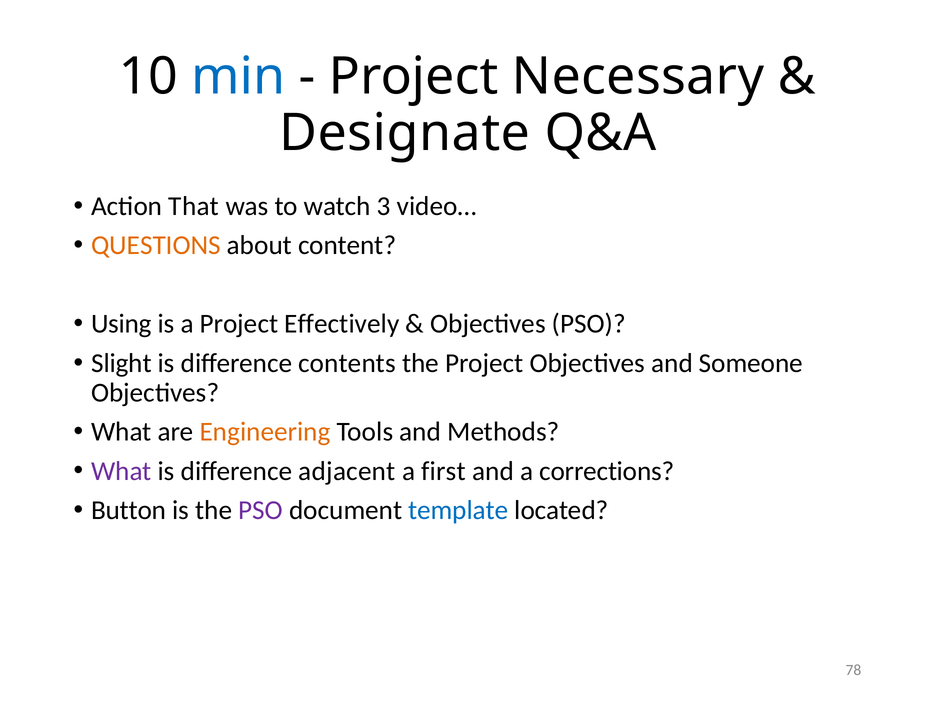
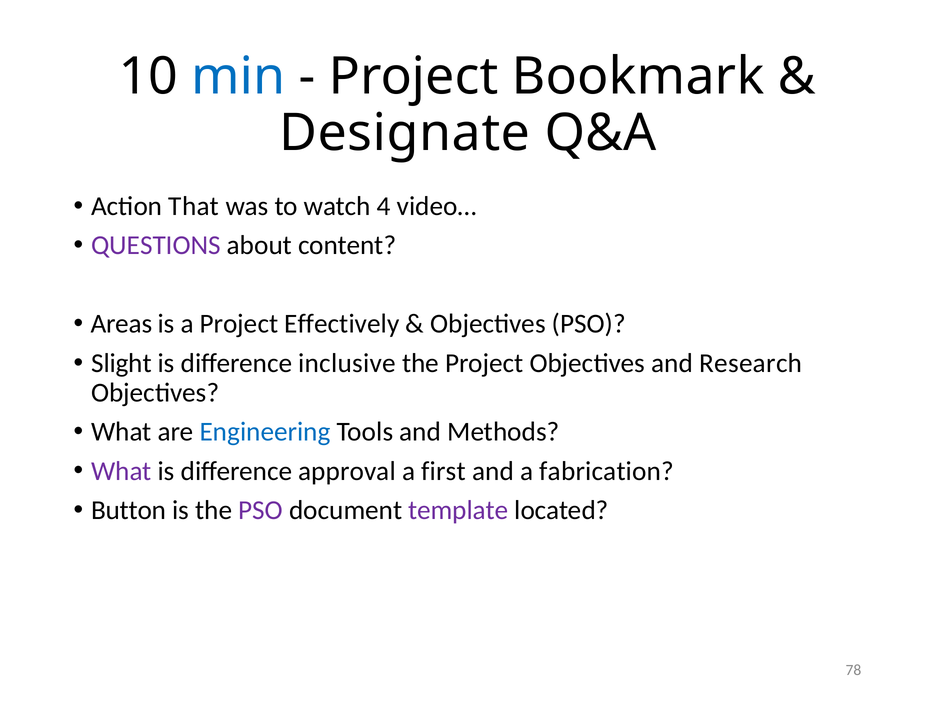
Necessary: Necessary -> Bookmark (638, 77)
3: 3 -> 4 (384, 206)
QUESTIONS colour: orange -> purple (156, 245)
Using: Using -> Areas (121, 324)
contents: contents -> inclusive (347, 363)
Someone: Someone -> Research (751, 363)
Engineering colour: orange -> blue (265, 431)
adjacent: adjacent -> approval (347, 471)
corrections: corrections -> fabrication (607, 471)
template colour: blue -> purple (458, 510)
